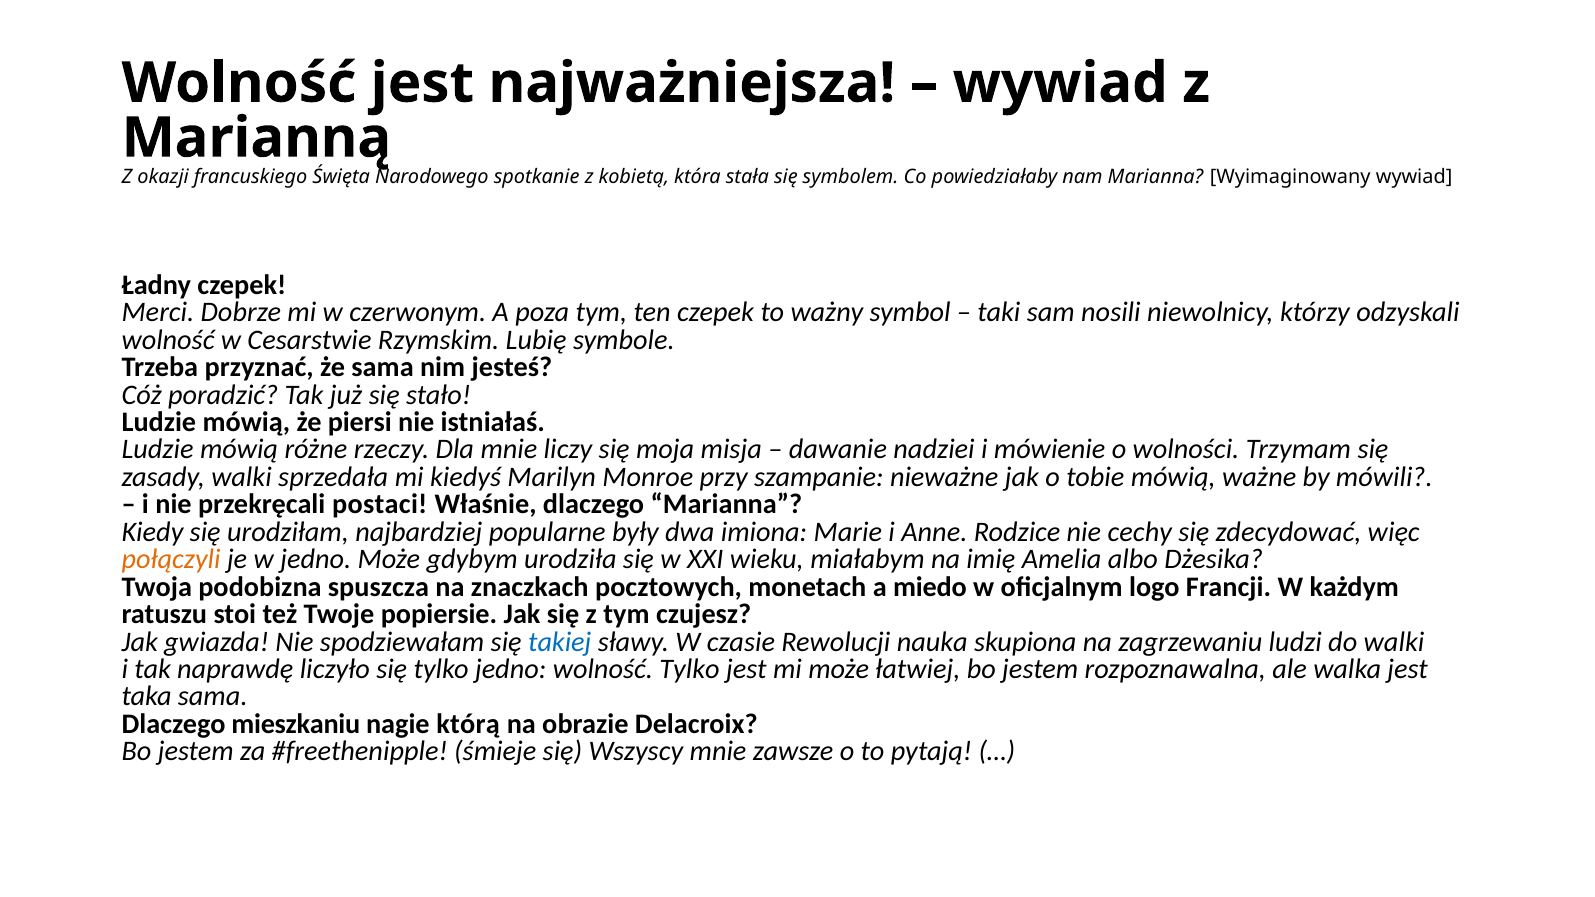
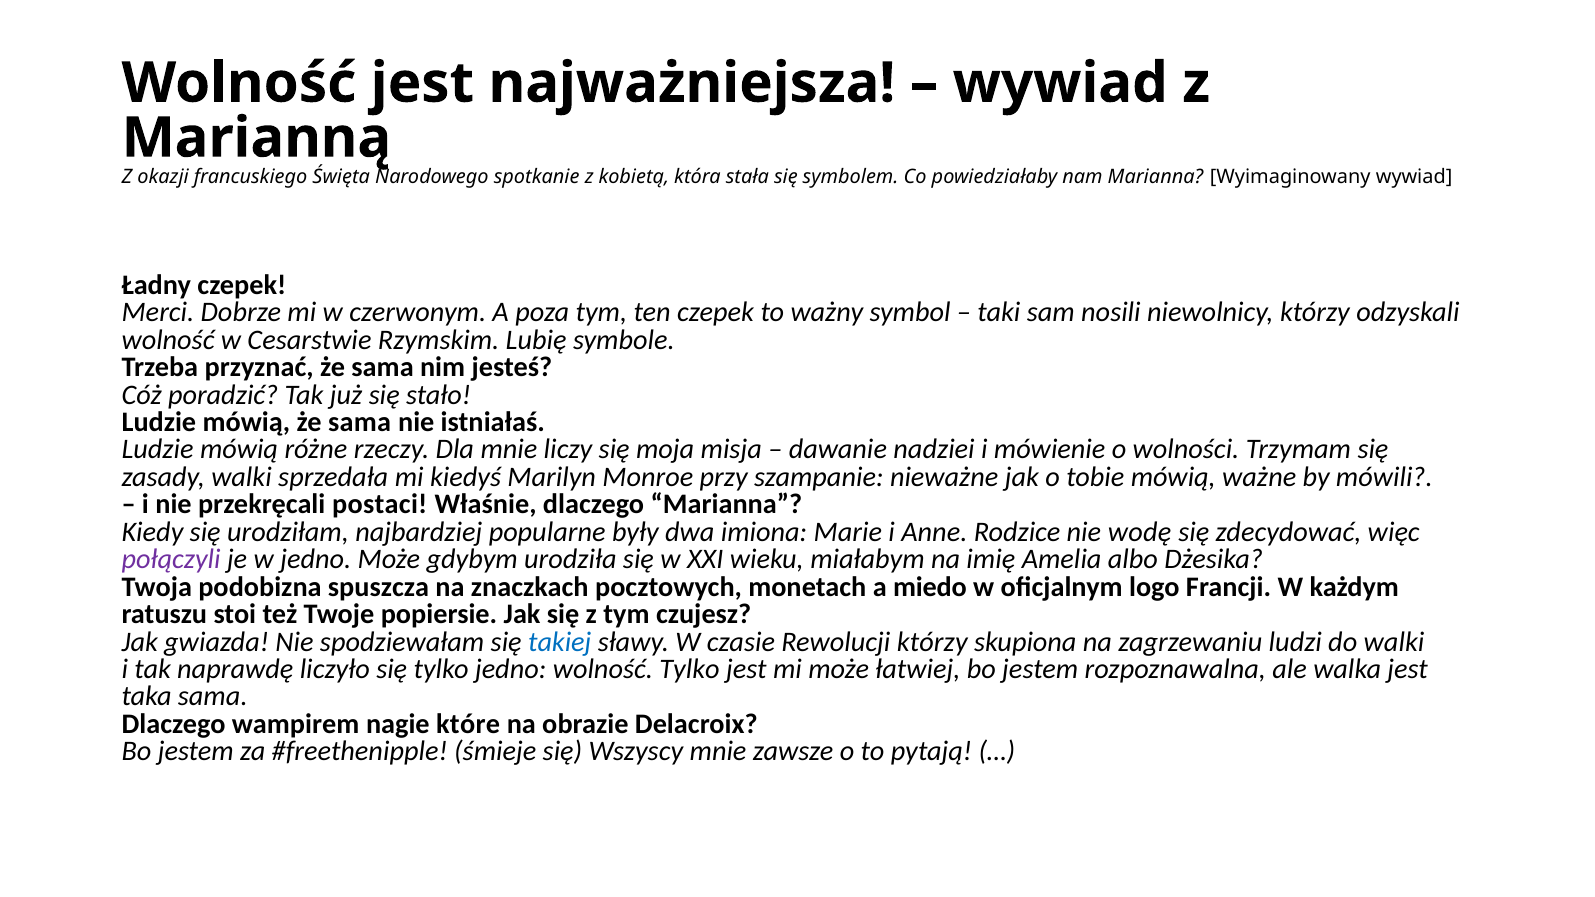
mówią że piersi: piersi -> sama (360, 422)
cechy: cechy -> wodę (1140, 532)
połączyli colour: orange -> purple (171, 560)
Rewolucji nauka: nauka -> którzy (932, 642)
mieszkaniu: mieszkaniu -> wampirem (296, 724)
którą: którą -> które (468, 724)
